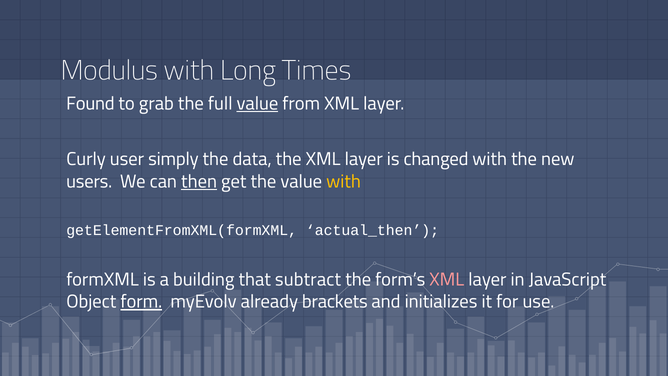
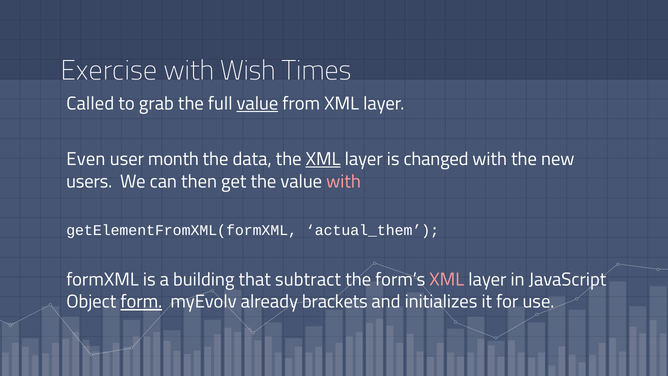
Modulus: Modulus -> Exercise (109, 71)
Long: Long -> Wish (248, 71)
Found: Found -> Called (90, 103)
Curly: Curly -> Even (86, 159)
simply: simply -> month (173, 159)
XML underline: none -> present (323, 159)
then underline: present -> none (199, 181)
with colour: yellow -> pink (344, 181)
actual_then: actual_then -> actual_them (372, 230)
